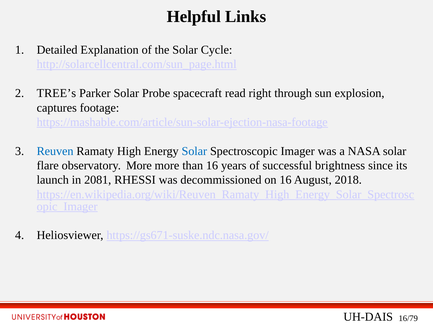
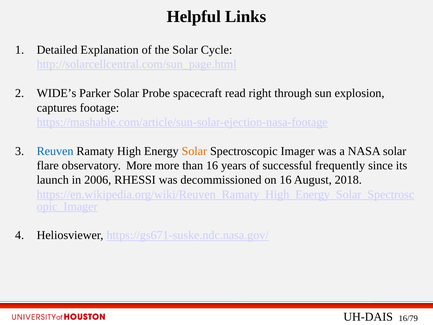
TREE’s: TREE’s -> WIDE’s (56, 93)
Solar colour: blue -> orange (194, 151)
brightness: brightness -> frequently (340, 165)
2081: 2081 -> 2006 (98, 180)
